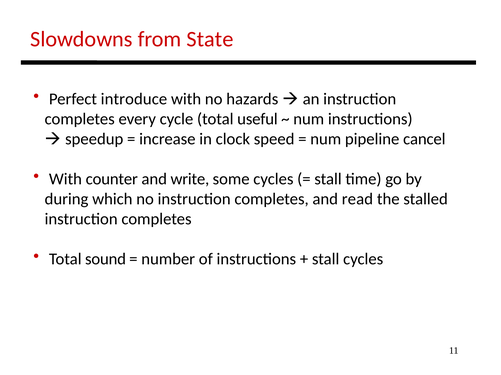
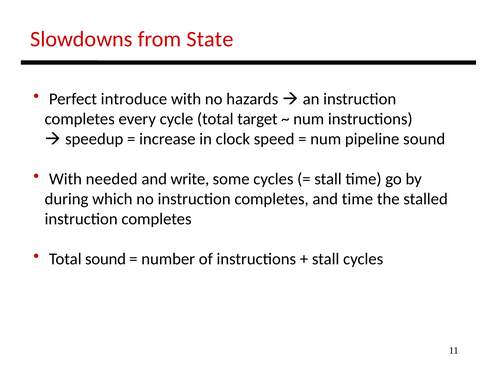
useful: useful -> target (257, 119)
pipeline cancel: cancel -> sound (424, 139)
counter: counter -> needed (112, 179)
and read: read -> time (357, 200)
